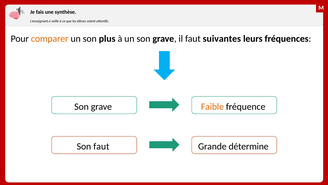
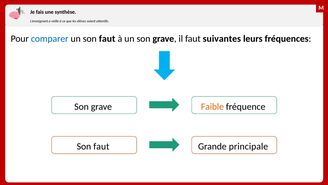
comparer colour: orange -> blue (50, 39)
un son plus: plus -> faut (107, 39)
détermine: détermine -> principale (248, 146)
